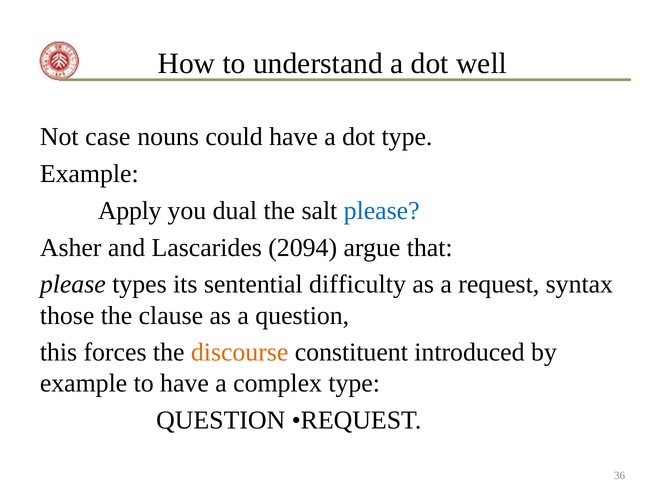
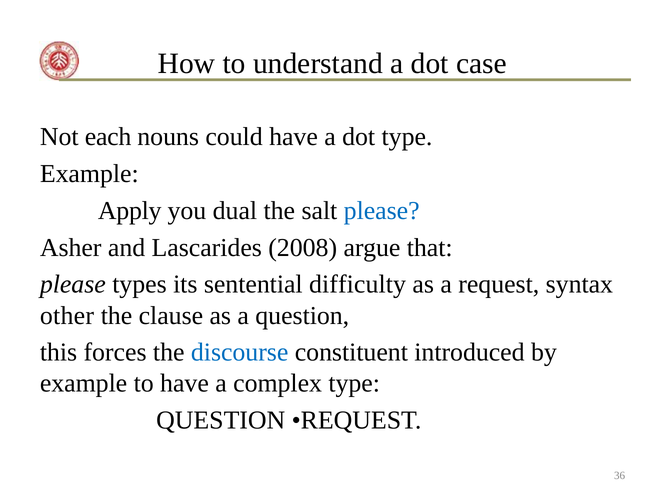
well: well -> case (481, 64)
case: case -> each (108, 137)
2094: 2094 -> 2008 (303, 248)
those: those -> other (67, 316)
discourse colour: orange -> blue (240, 353)
